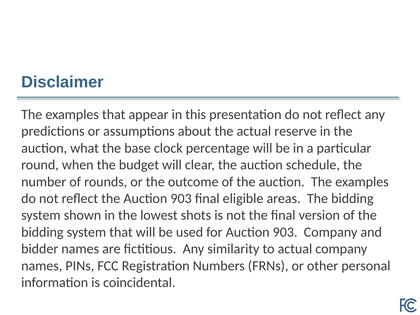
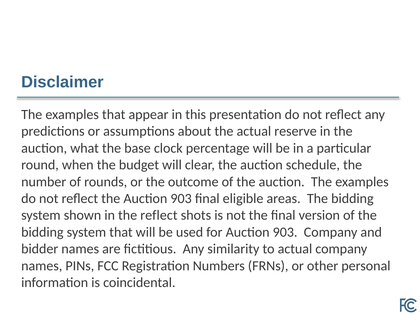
the lowest: lowest -> reflect (159, 215)
